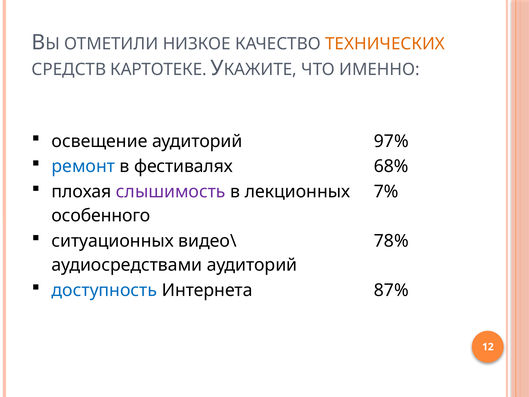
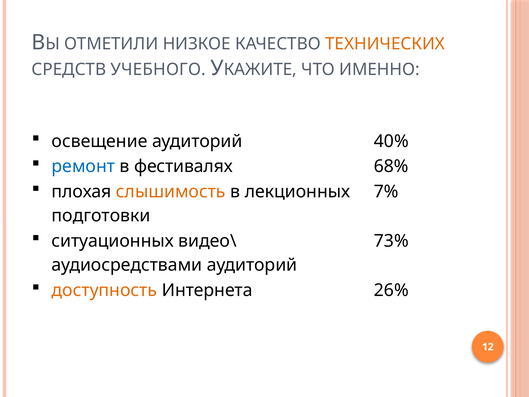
КАРТОТЕКЕ: КАРТОТЕКЕ -> УЧЕБНОГО (158, 69)
97%: 97% -> 40% (391, 141)
слышимость colour: purple -> orange (171, 192)
особенного: особенного -> подготовки (101, 216)
78%: 78% -> 73% (391, 241)
доступность colour: blue -> orange (104, 290)
87%: 87% -> 26% (391, 290)
